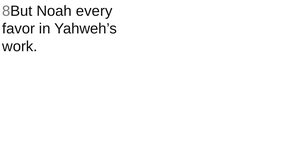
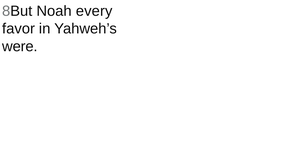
work: work -> were (20, 46)
